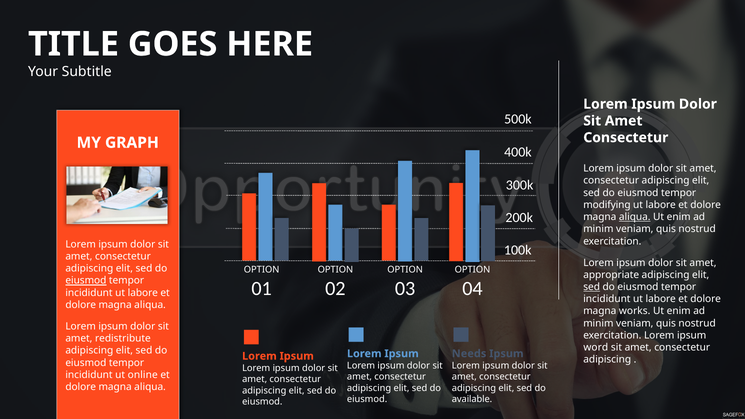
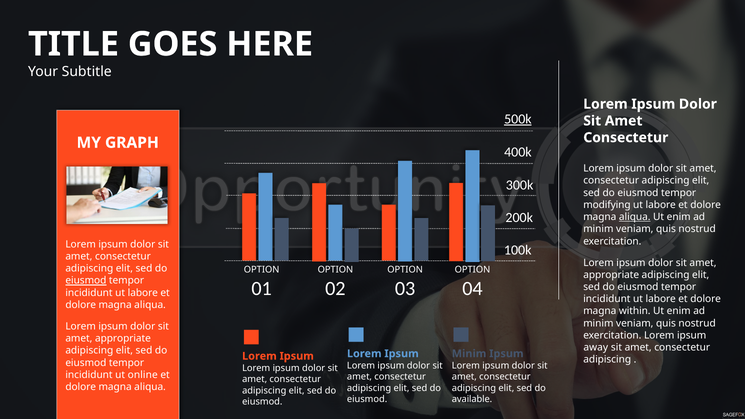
500k underline: none -> present (518, 119)
sed underline: present -> none (592, 287)
works: works -> within (635, 311)
redistribute: redistribute -> appropriate (123, 339)
word: word -> away (596, 348)
Needs: Needs -> Minim (469, 354)
